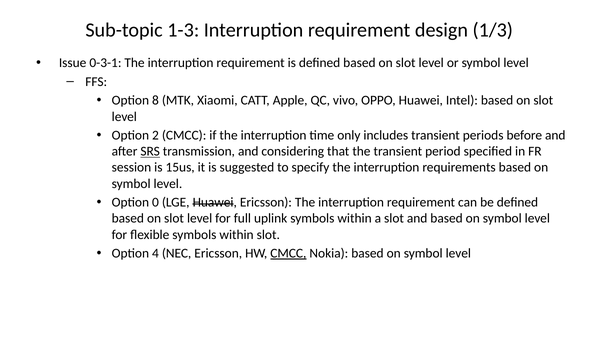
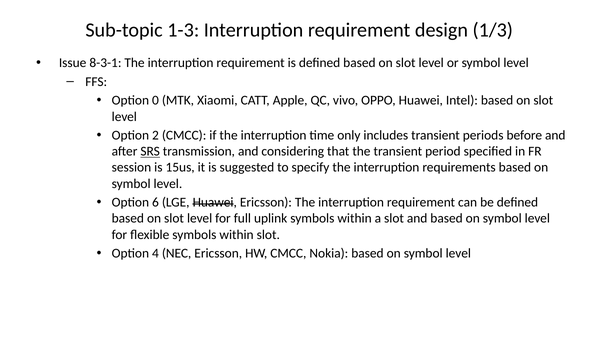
0-3-1: 0-3-1 -> 8-3-1 (105, 63)
8: 8 -> 0 (155, 100)
0: 0 -> 6 (155, 202)
CMCC underline: present -> none (288, 253)
